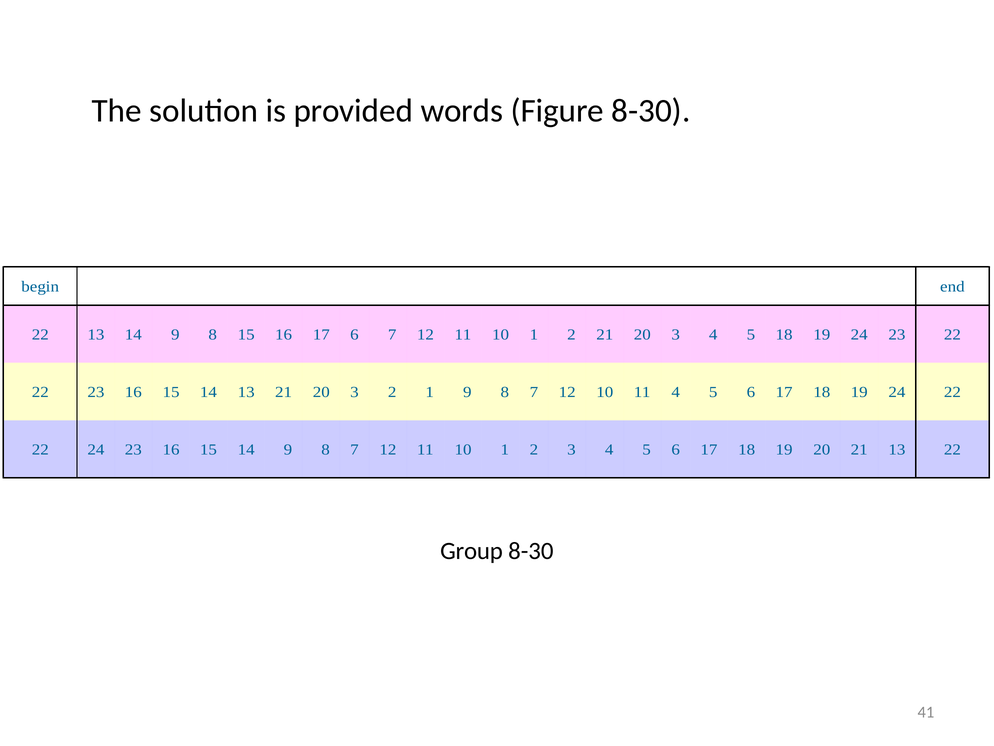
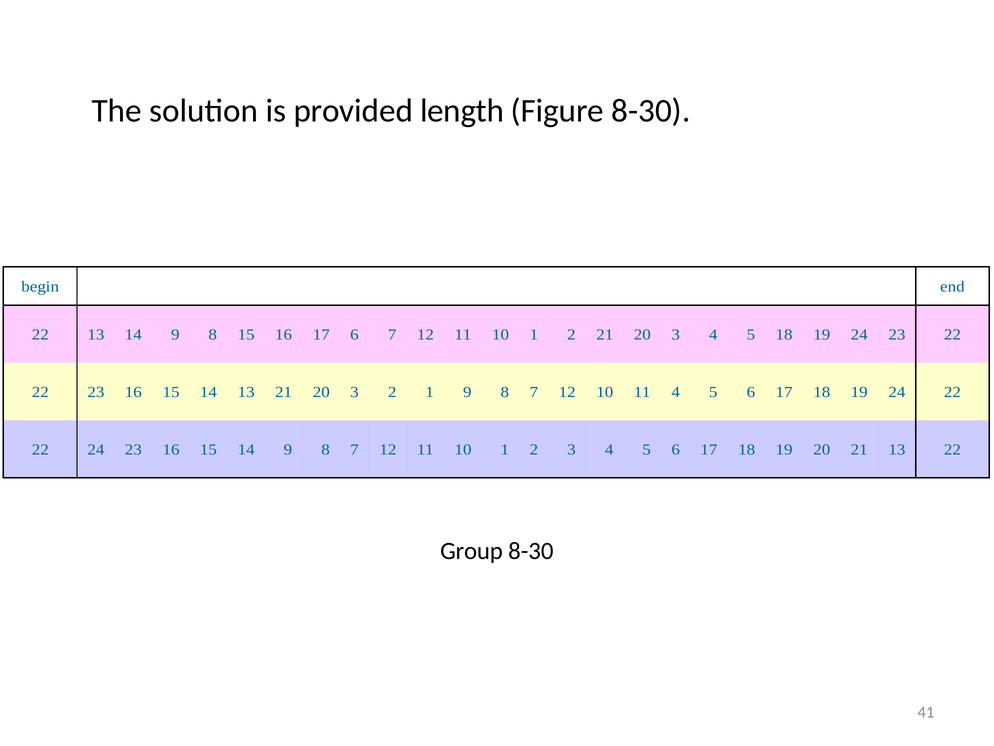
words: words -> length (462, 111)
